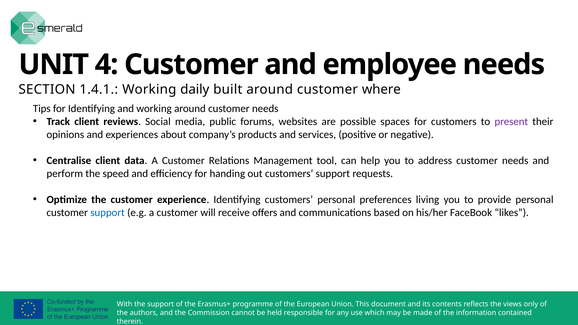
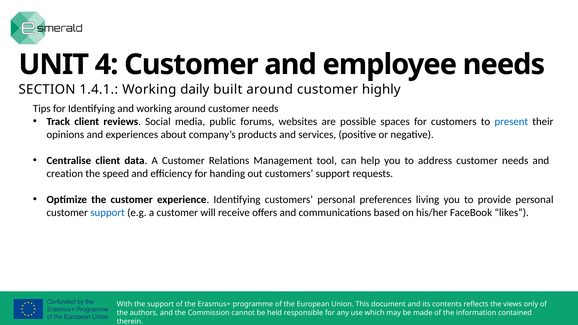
where: where -> highly (381, 89)
present colour: purple -> blue (511, 122)
perform: perform -> creation (65, 174)
